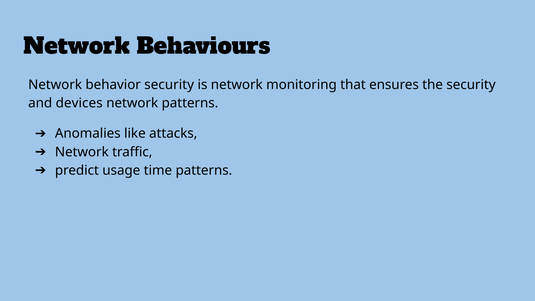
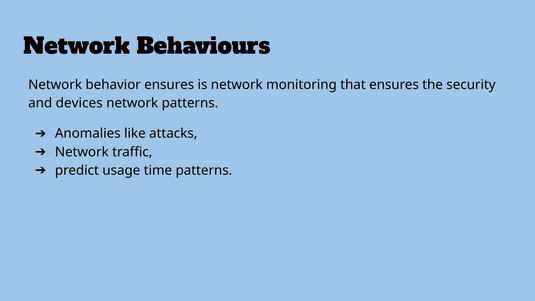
behavior security: security -> ensures (169, 85)
